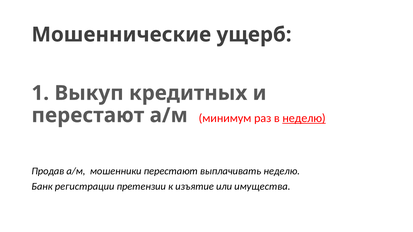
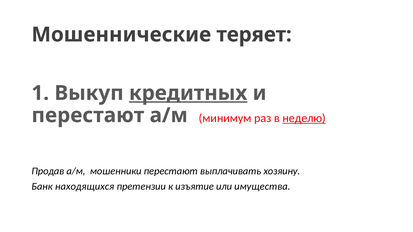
ущерб: ущерб -> теряет (254, 35)
кредитных underline: none -> present (188, 93)
выплачивать неделю: неделю -> хозяину (282, 171)
регистрации: регистрации -> находящихся (85, 187)
